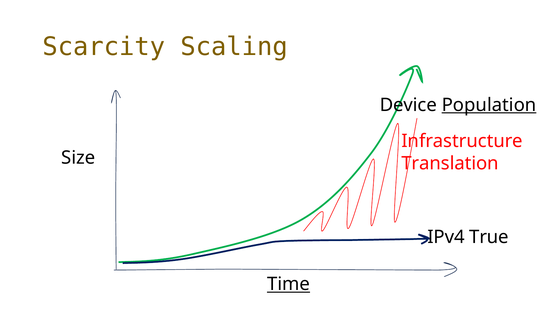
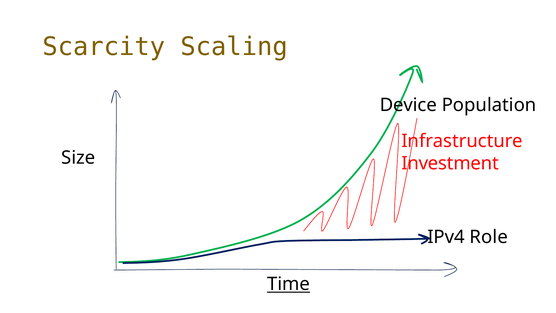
Population underline: present -> none (489, 105)
Translation: Translation -> Investment (450, 163)
True: True -> Role (489, 237)
